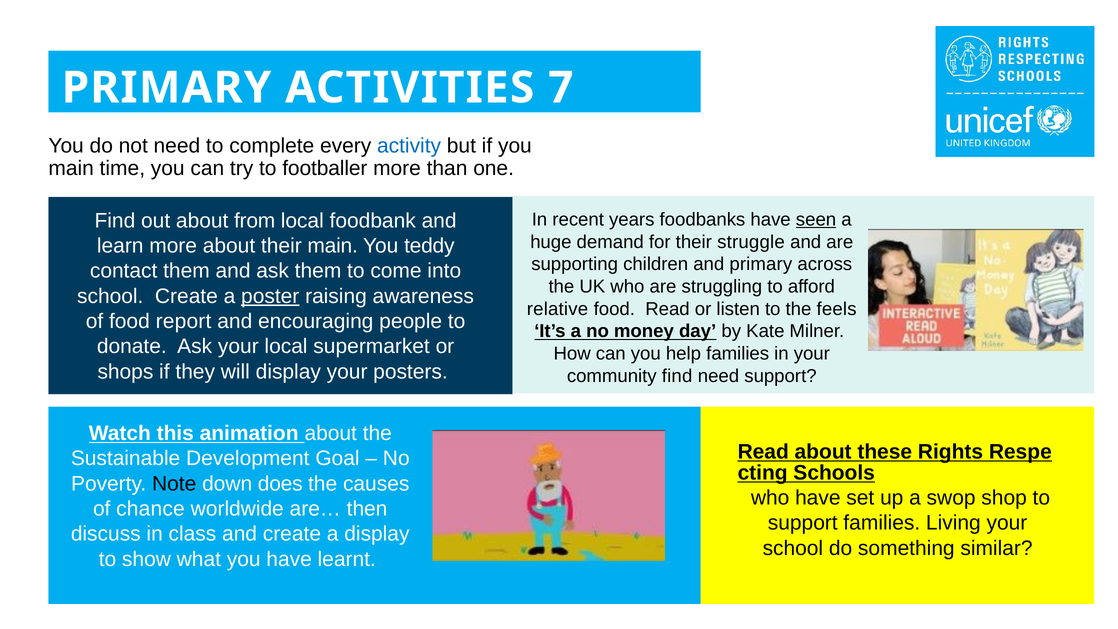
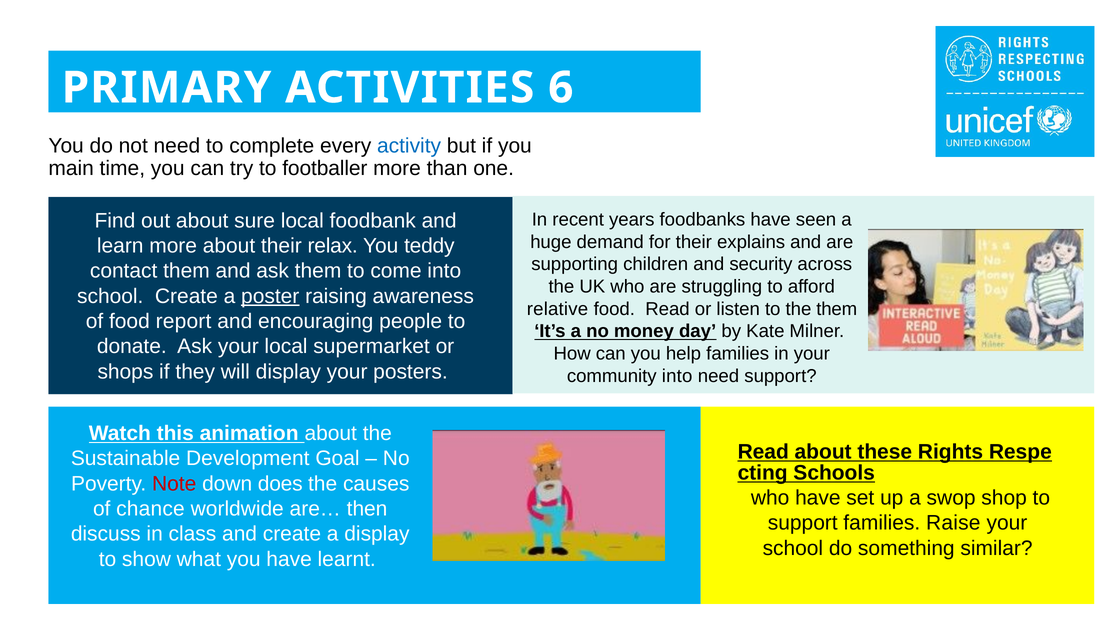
7: 7 -> 6 (561, 88)
from: from -> sure (255, 221)
seen underline: present -> none (816, 220)
struggle: struggle -> explains (751, 242)
their main: main -> relax (333, 246)
and primary: primary -> security (761, 264)
the feels: feels -> them (837, 309)
community find: find -> into (677, 376)
Note colour: black -> red (174, 484)
Living: Living -> Raise (953, 523)
